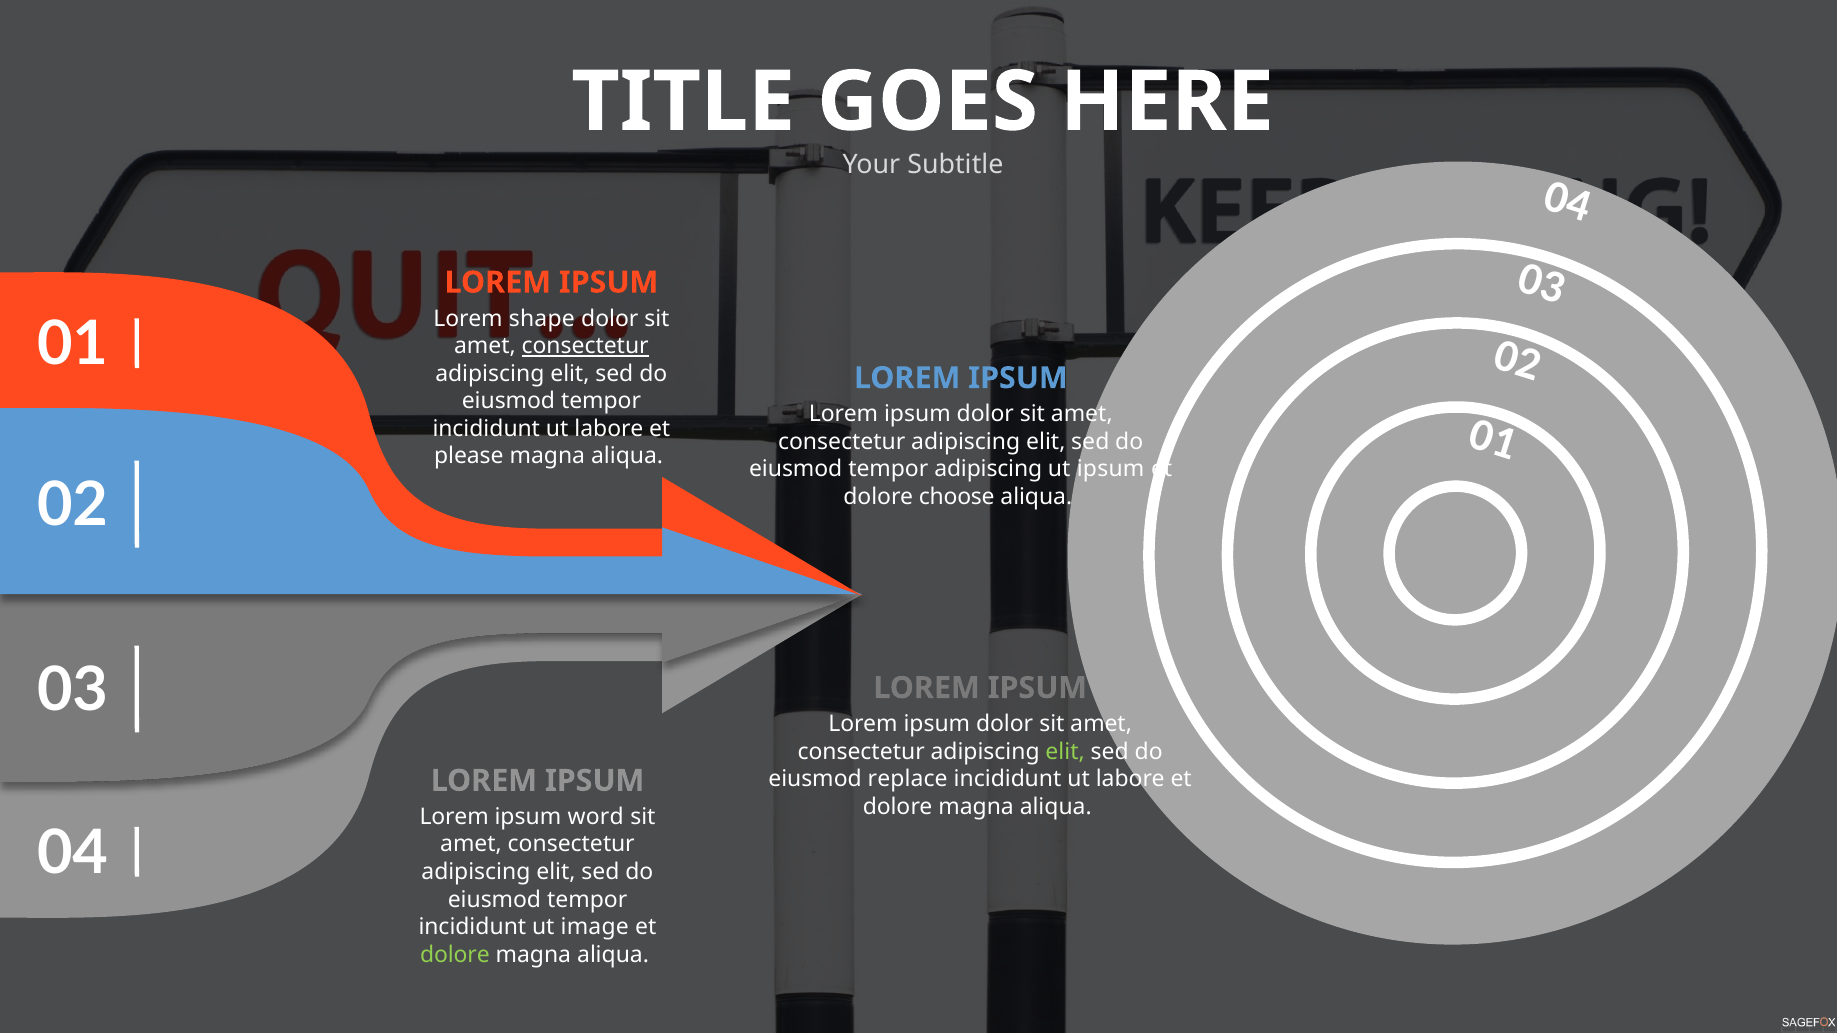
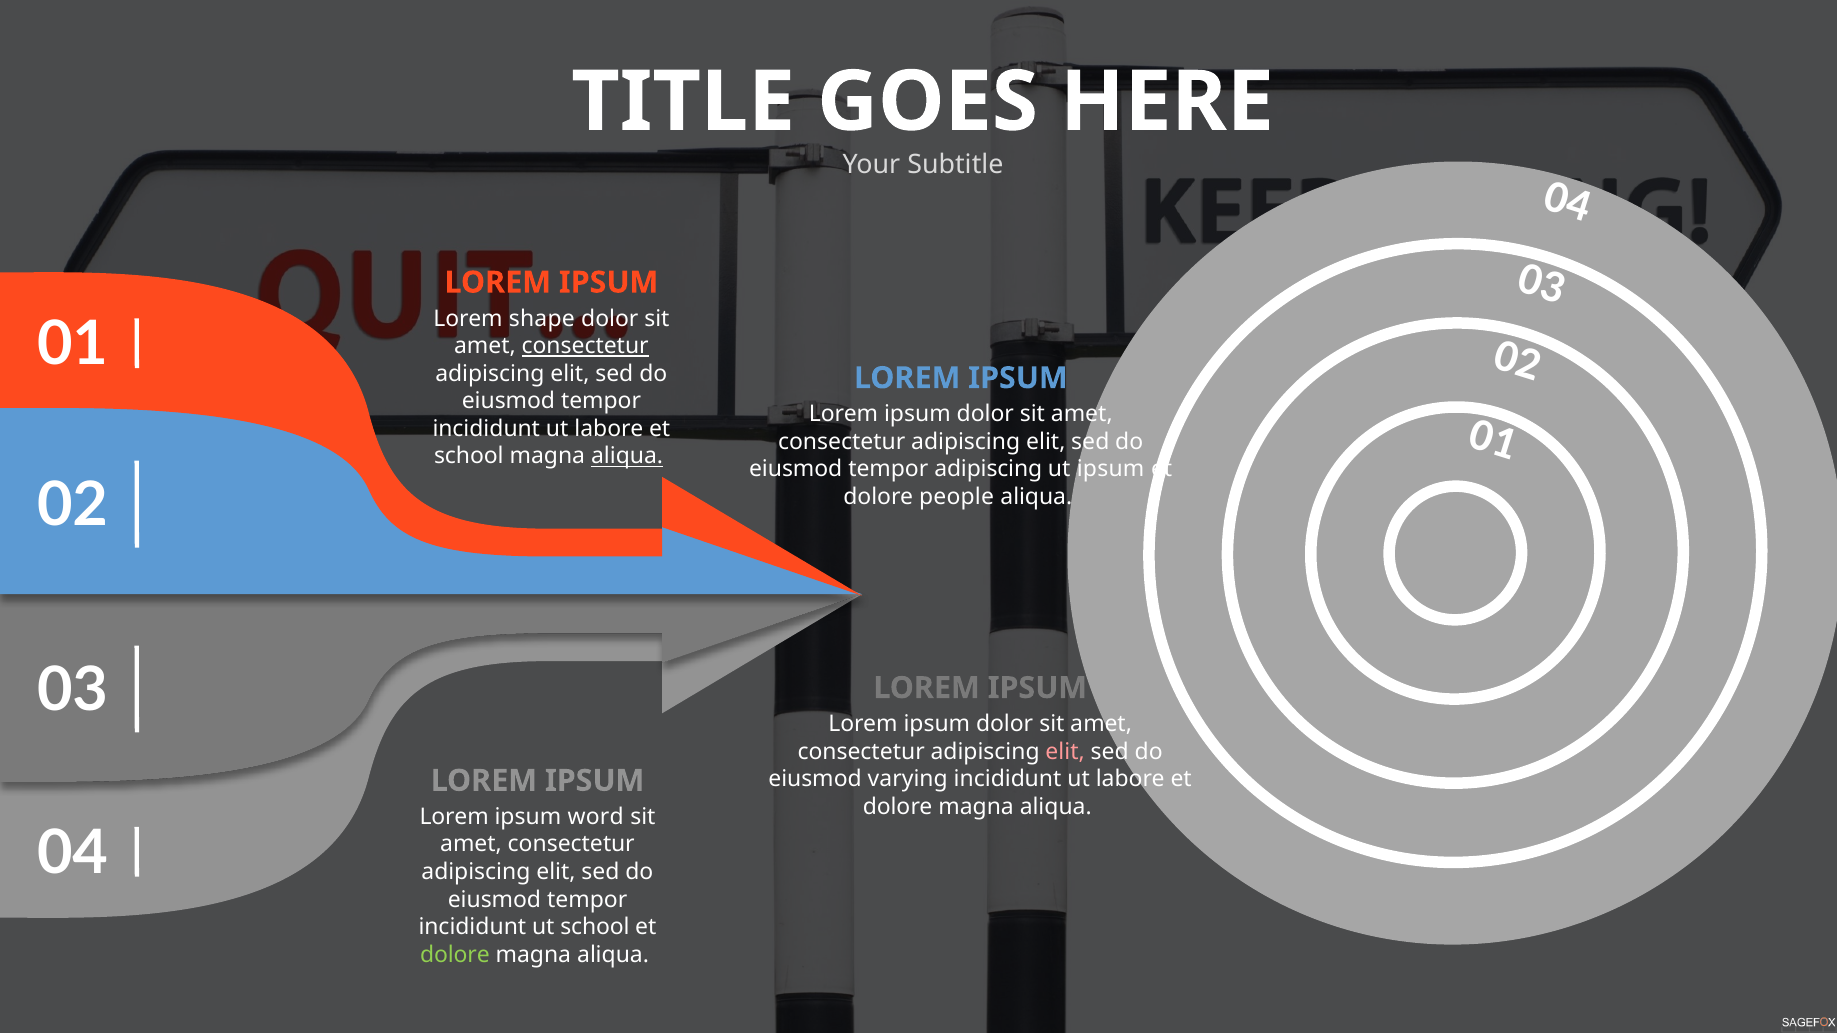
please: please -> school (469, 457)
aliqua underline: none -> present (627, 457)
choose: choose -> people (957, 497)
elit colour: light green -> pink (1065, 752)
replace: replace -> varying (908, 779)
ut image: image -> school (595, 927)
